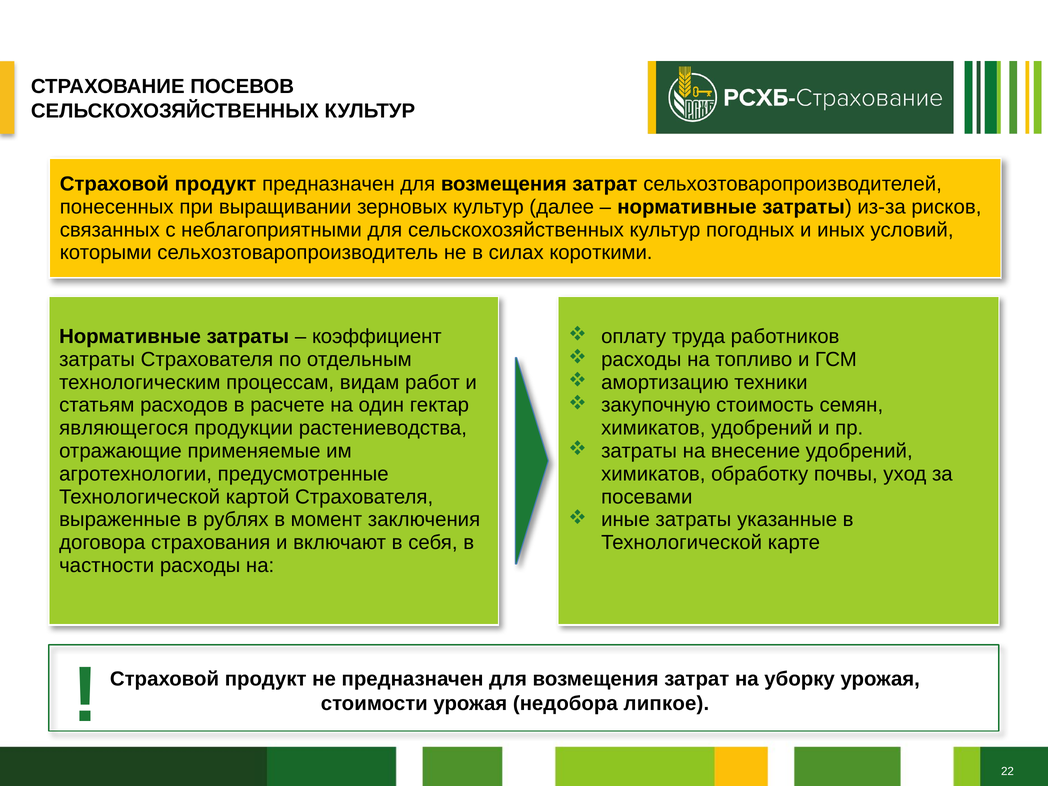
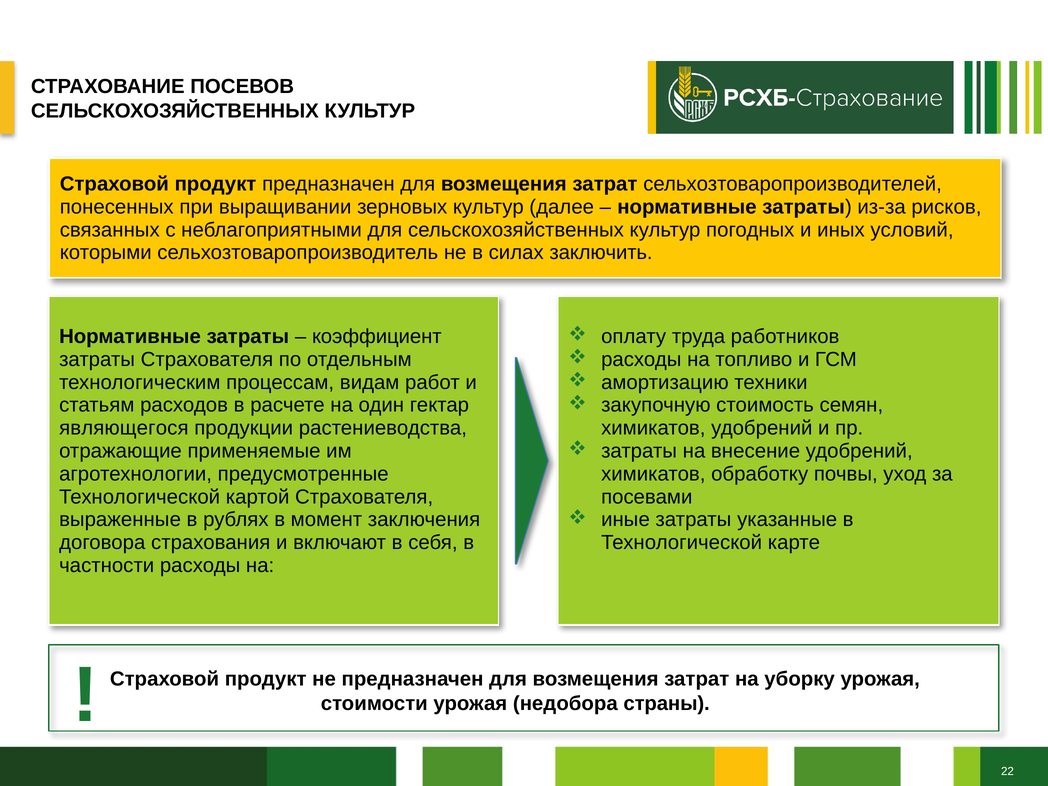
короткими: короткими -> заключить (601, 253)
липкое: липкое -> страны (667, 703)
